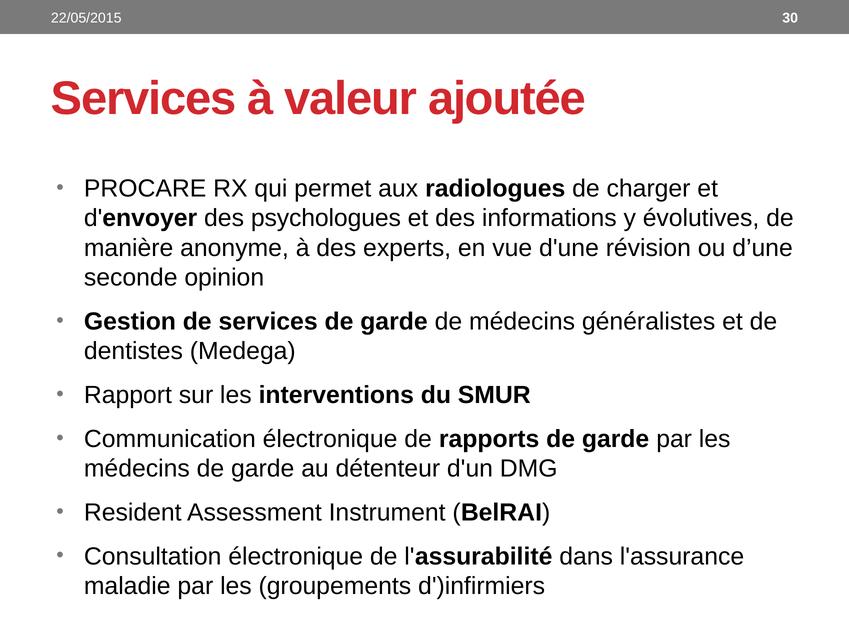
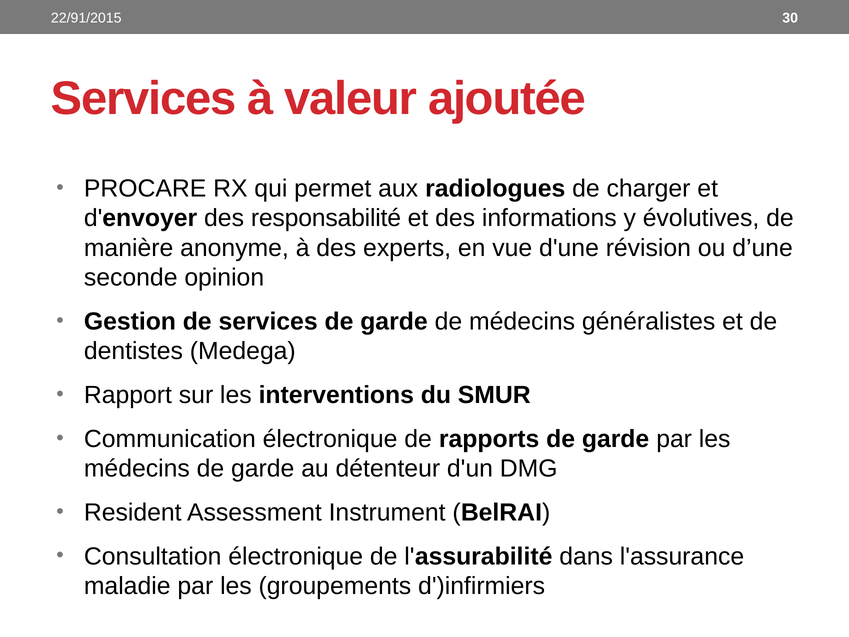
22/05/2015: 22/05/2015 -> 22/91/2015 (86, 18)
psychologues: psychologues -> responsabilité (326, 218)
